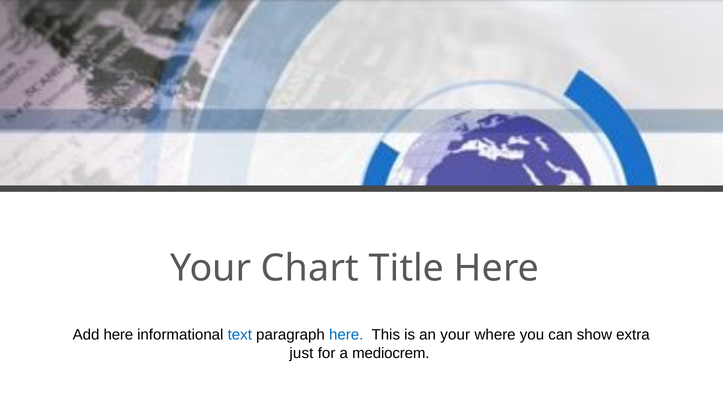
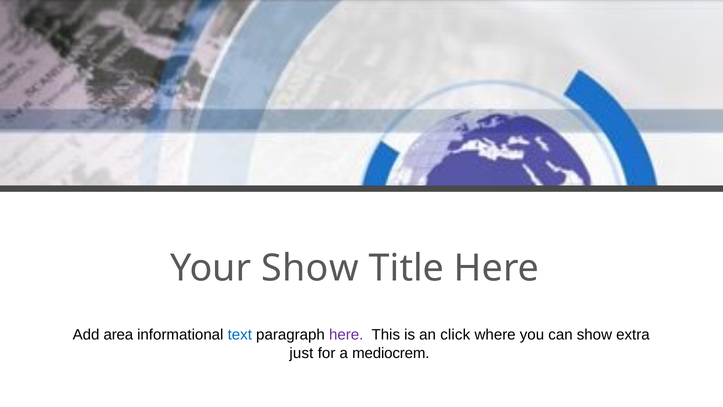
Your Chart: Chart -> Show (310, 268)
Add here: here -> area (118, 335)
here colour: blue -> purple (346, 335)
an your: your -> click (455, 335)
